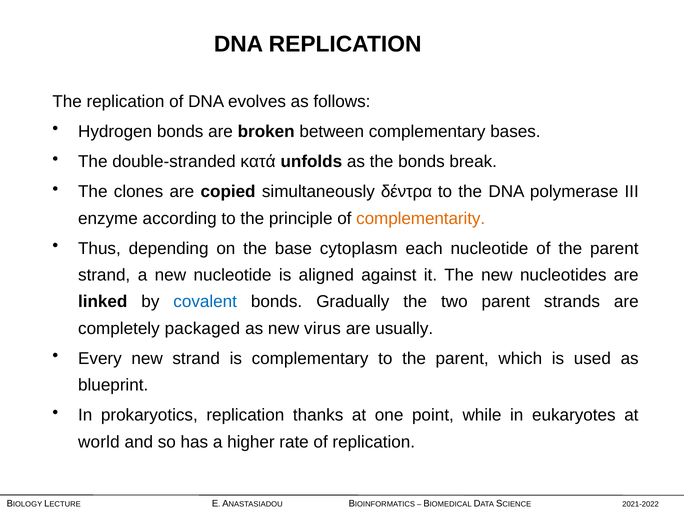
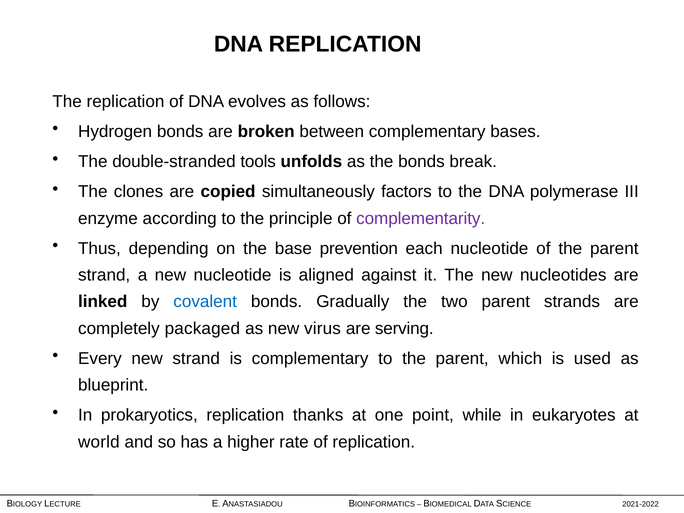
κατά: κατά -> tools (258, 162)
δέντρα: δέντρα -> factors (406, 192)
complementarity colour: orange -> purple (421, 218)
cytoplasm: cytoplasm -> prevention (359, 249)
usually: usually -> serving (404, 328)
